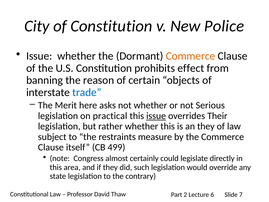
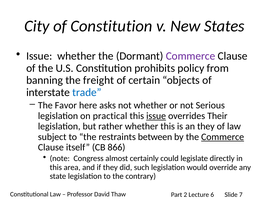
Police: Police -> States (224, 26)
Commerce colour: orange -> purple (190, 56)
effect: effect -> policy (191, 68)
reason: reason -> freight (99, 80)
Merit: Merit -> Favor (66, 105)
measure: measure -> between (155, 137)
Commerce underline: none -> present (223, 137)
499: 499 -> 866 (116, 147)
